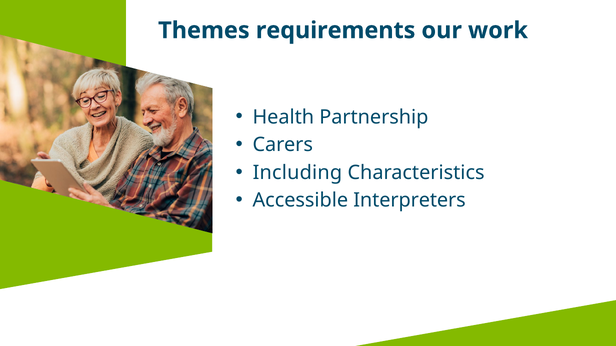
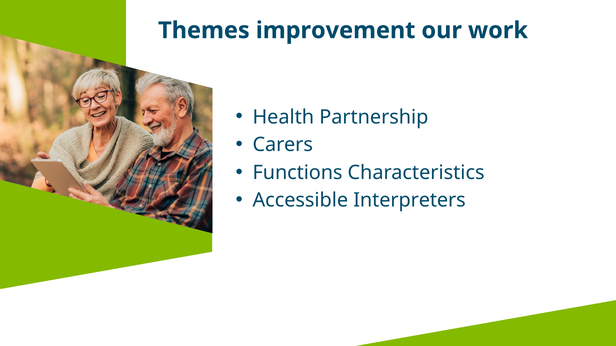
requirements: requirements -> improvement (336, 30)
Including: Including -> Functions (298, 173)
